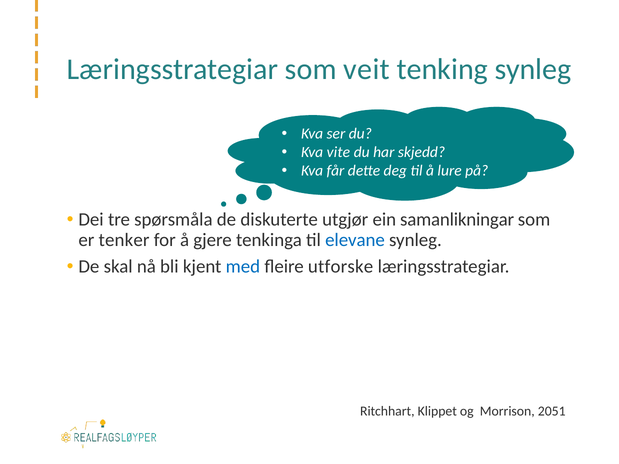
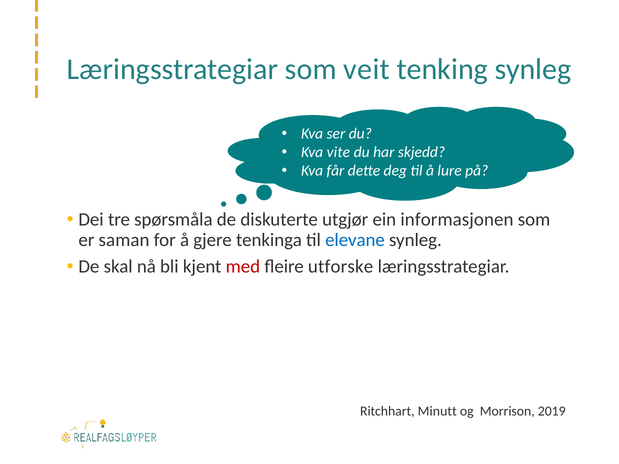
samanlikningar: samanlikningar -> informasjonen (457, 220)
tenker: tenker -> saman (124, 240)
med colour: blue -> red (243, 267)
Klippet: Klippet -> Minutt (437, 412)
2051: 2051 -> 2019 (552, 412)
